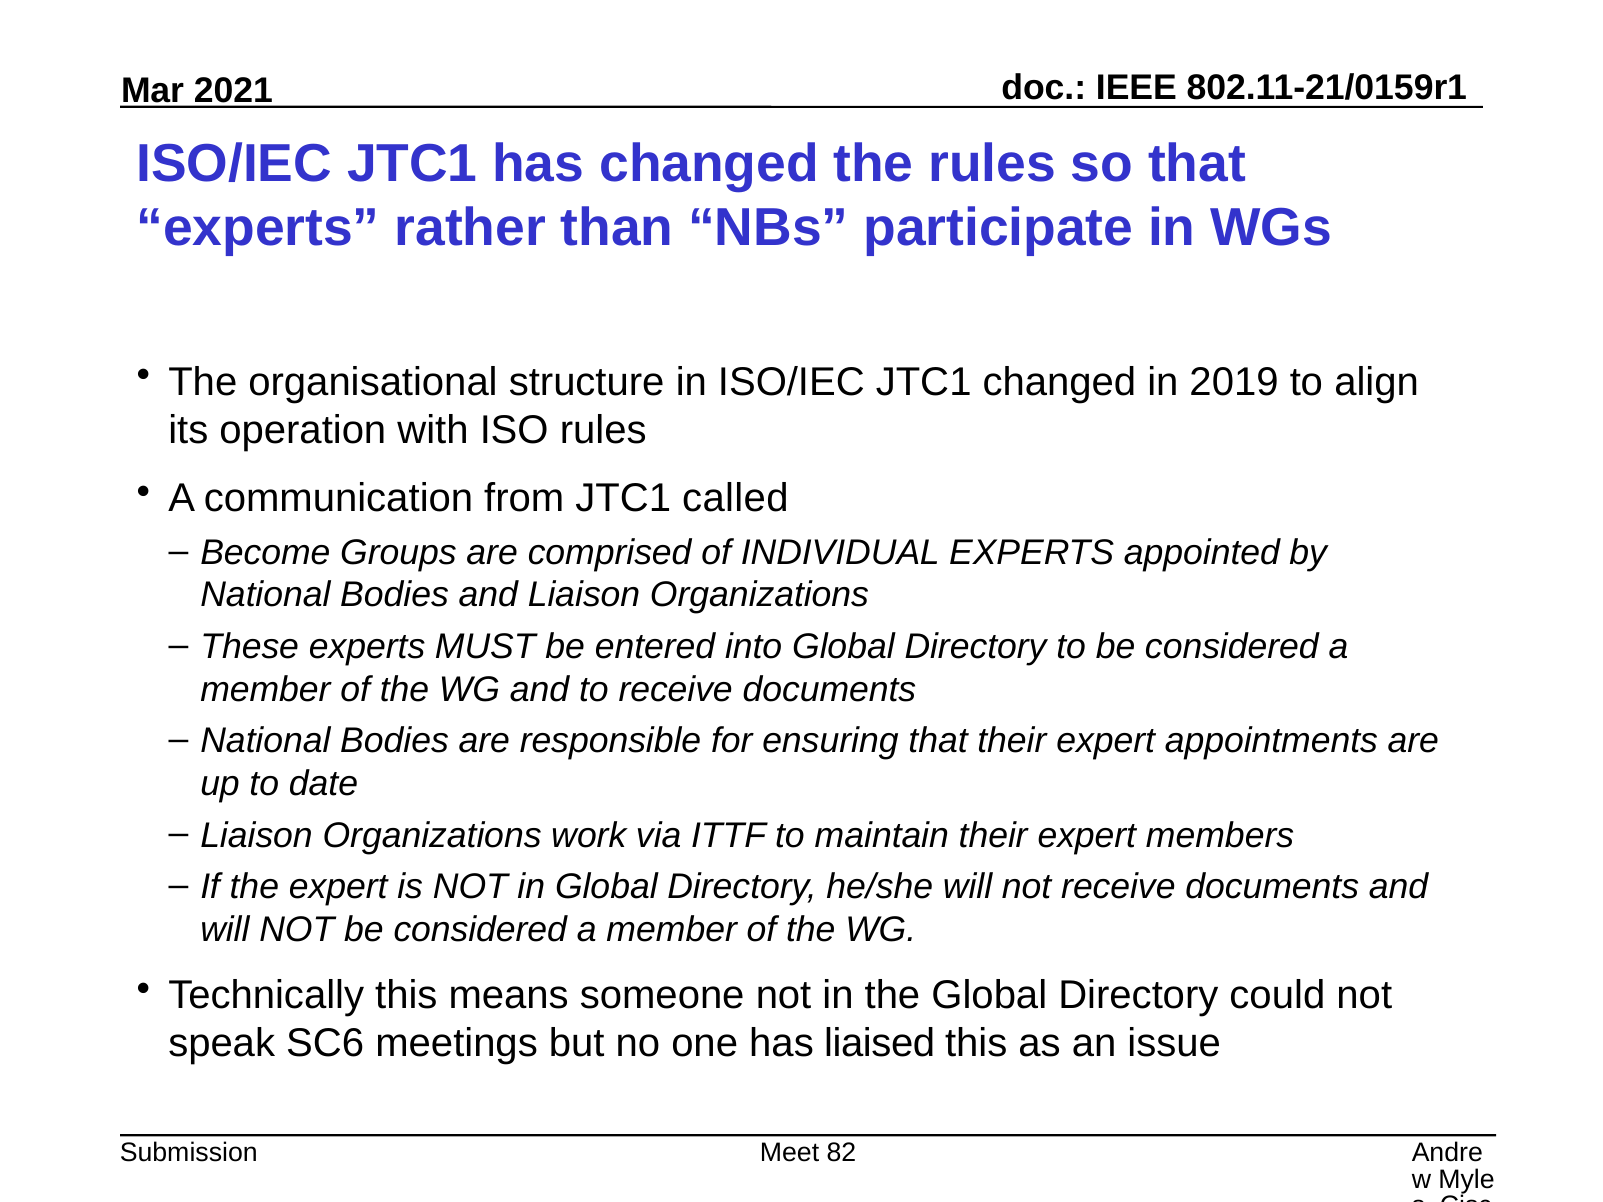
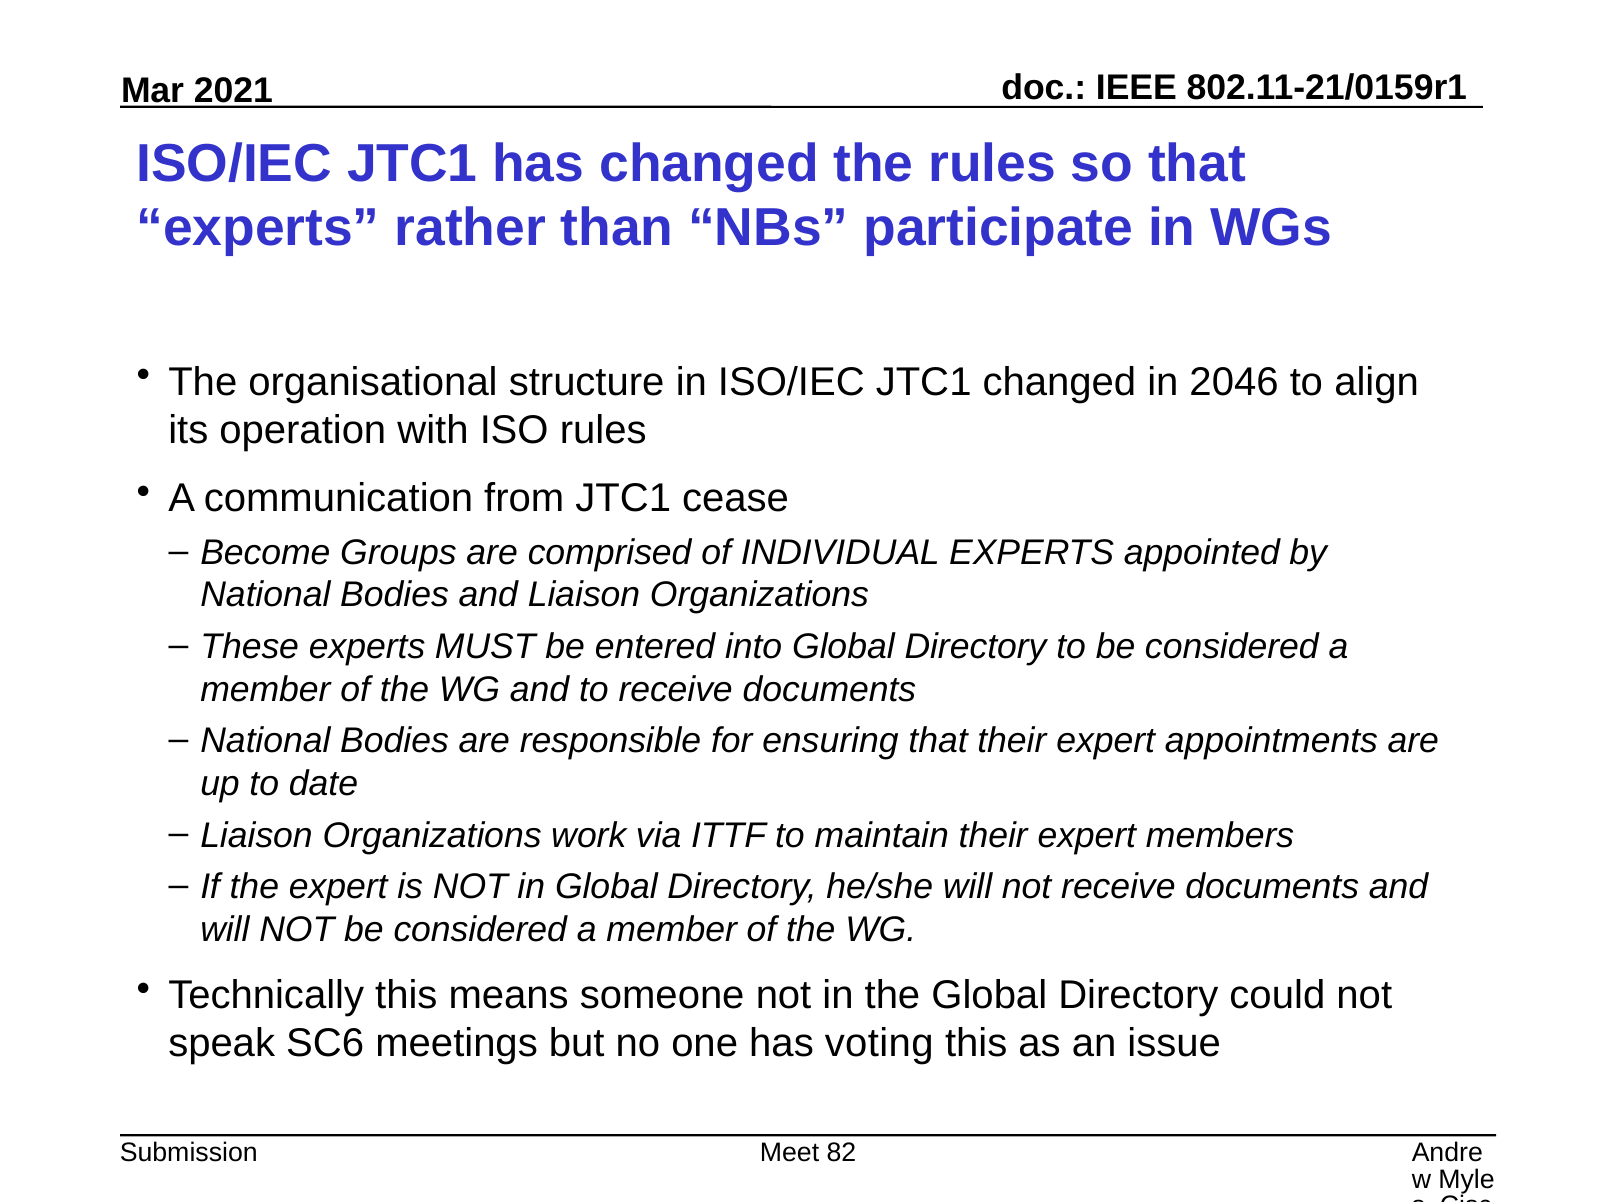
2019: 2019 -> 2046 (1234, 382)
called: called -> cease (736, 498)
liaised: liaised -> voting (879, 1044)
